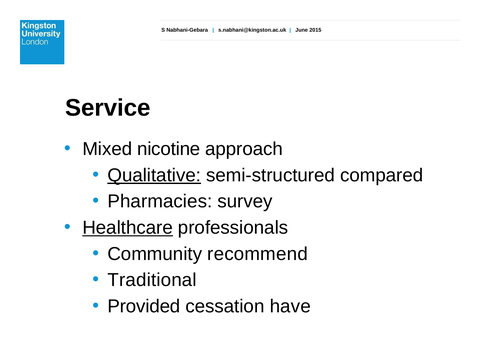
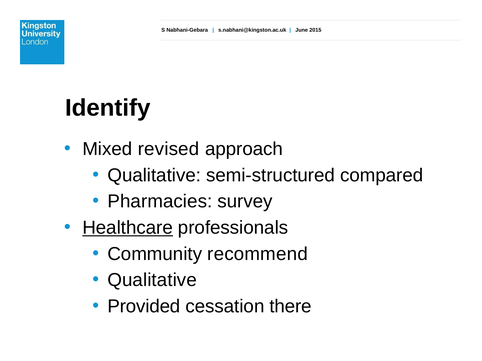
Service: Service -> Identify (108, 108)
nicotine: nicotine -> revised (169, 149)
Qualitative underline: present -> none (154, 175)
Traditional: Traditional -> Qualitative (152, 281)
have: have -> there (291, 307)
